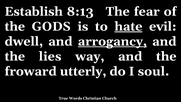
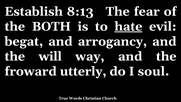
GODS: GODS -> BOTH (51, 26)
dwell: dwell -> begat (24, 41)
arrogancy underline: present -> none (112, 41)
lies: lies -> will (50, 56)
